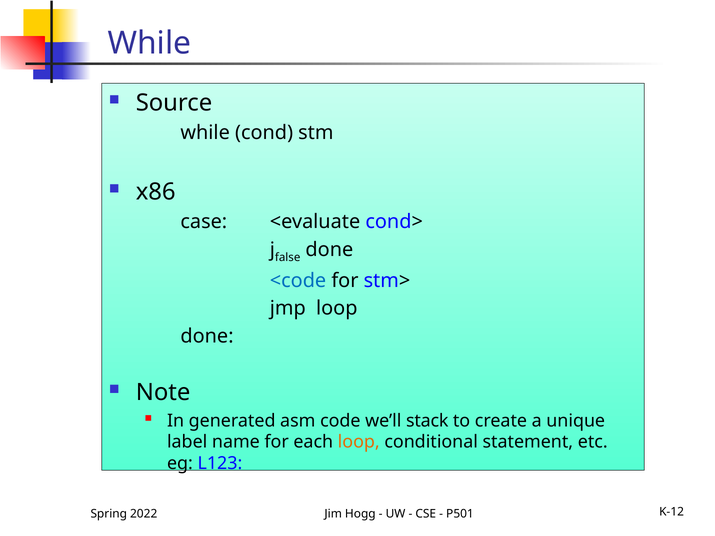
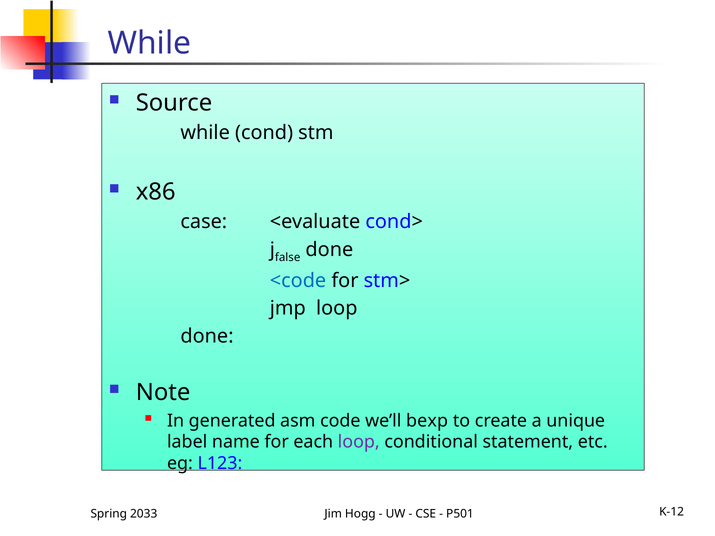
stack: stack -> bexp (427, 421)
loop colour: orange -> purple (359, 442)
2022: 2022 -> 2033 (144, 514)
